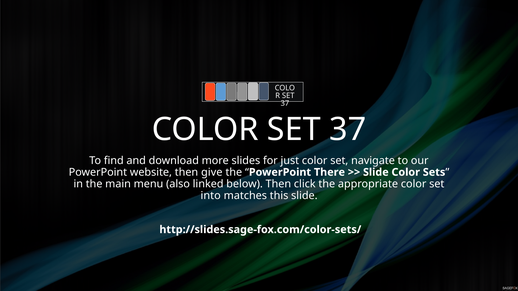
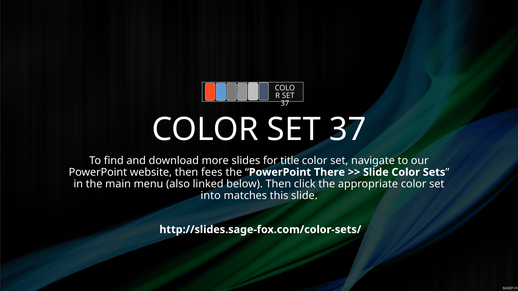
just: just -> title (290, 161)
give: give -> fees (212, 172)
